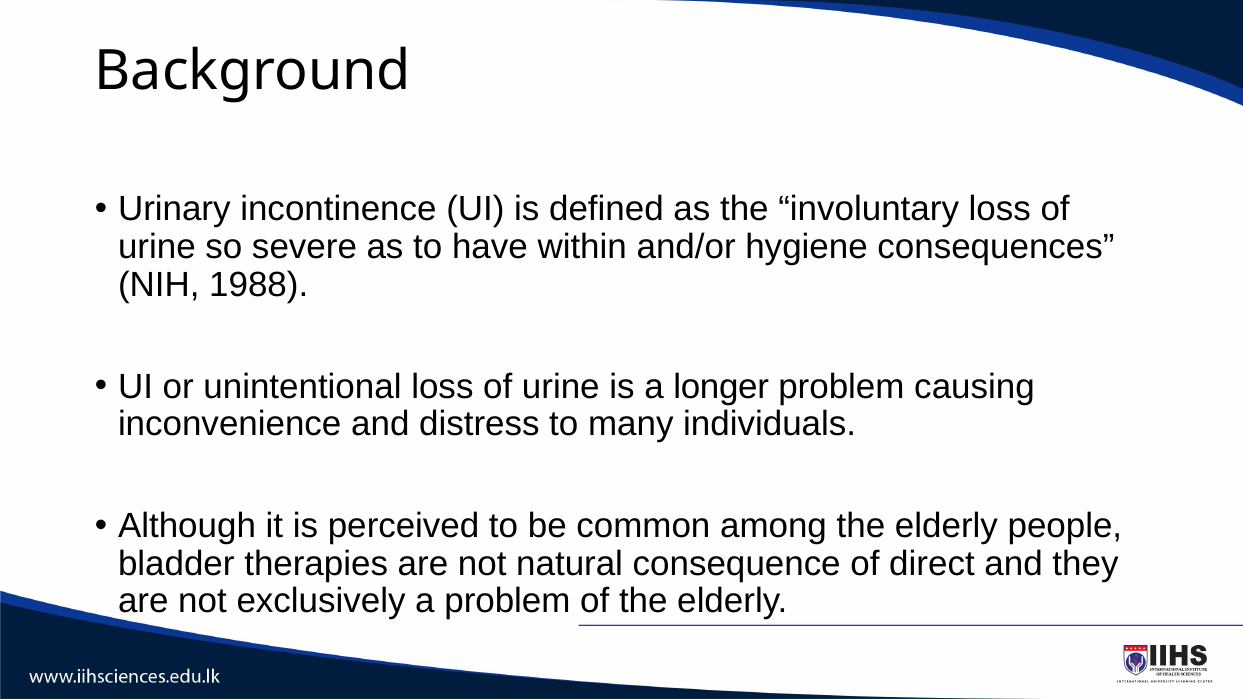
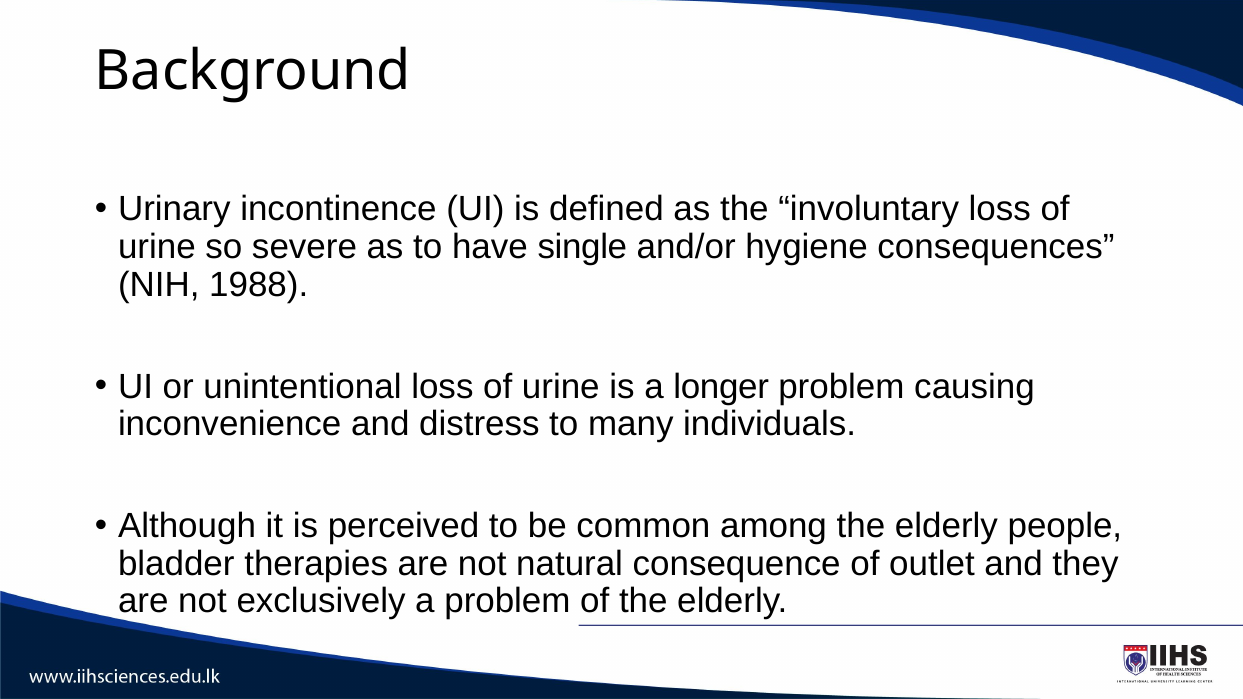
within: within -> single (582, 247)
direct: direct -> outlet (932, 564)
